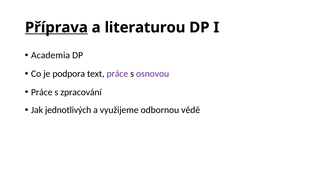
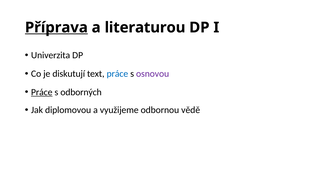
Academia: Academia -> Univerzita (51, 55)
podpora: podpora -> diskutují (69, 74)
práce colour: purple -> blue (117, 74)
Práce underline: none -> present (42, 92)
zpracování: zpracování -> odborných (81, 92)
jednotlivých: jednotlivých -> diplomovou (68, 110)
